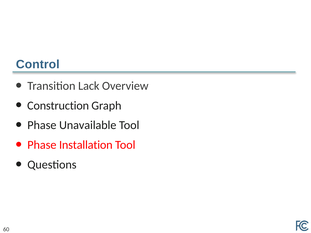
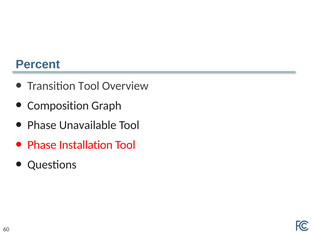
Control: Control -> Percent (38, 64)
Transition Lack: Lack -> Tool (89, 86)
Construction: Construction -> Composition (58, 106)
